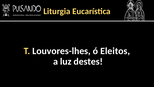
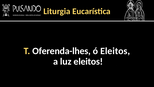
Louvores-lhes: Louvores-lhes -> Oferenda-lhes (62, 51)
luz destes: destes -> eleitos (88, 61)
